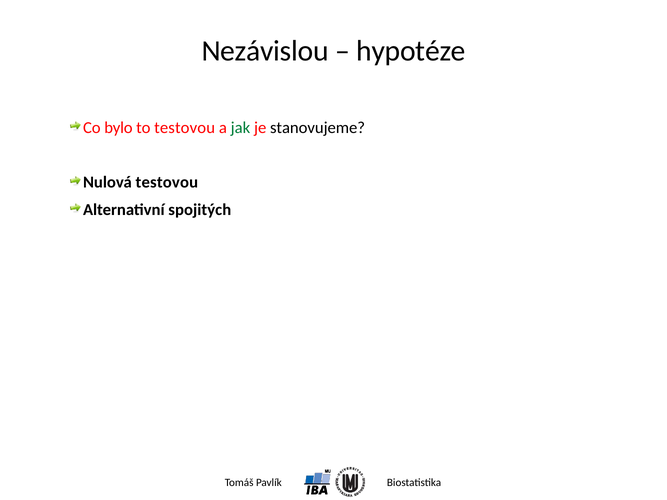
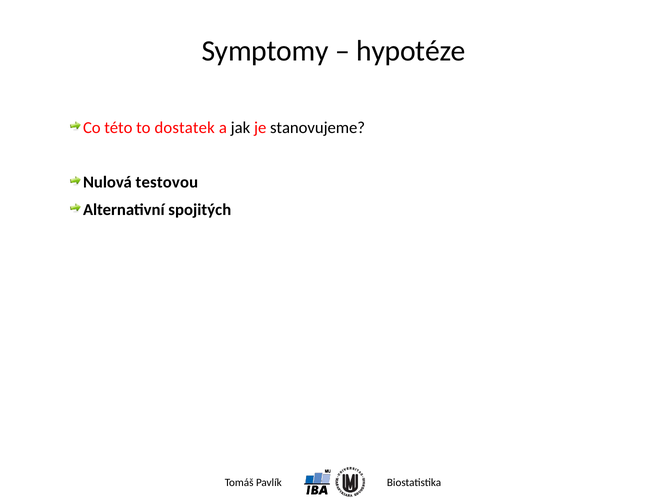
Nezávislou: Nezávislou -> Symptomy (265, 51)
bylo: bylo -> této (118, 128)
to testovou: testovou -> dostatek (185, 128)
jak colour: green -> black (241, 128)
